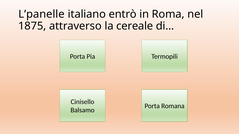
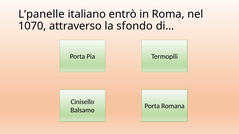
1875: 1875 -> 1070 (32, 26)
cereale: cereale -> sfondo (135, 26)
